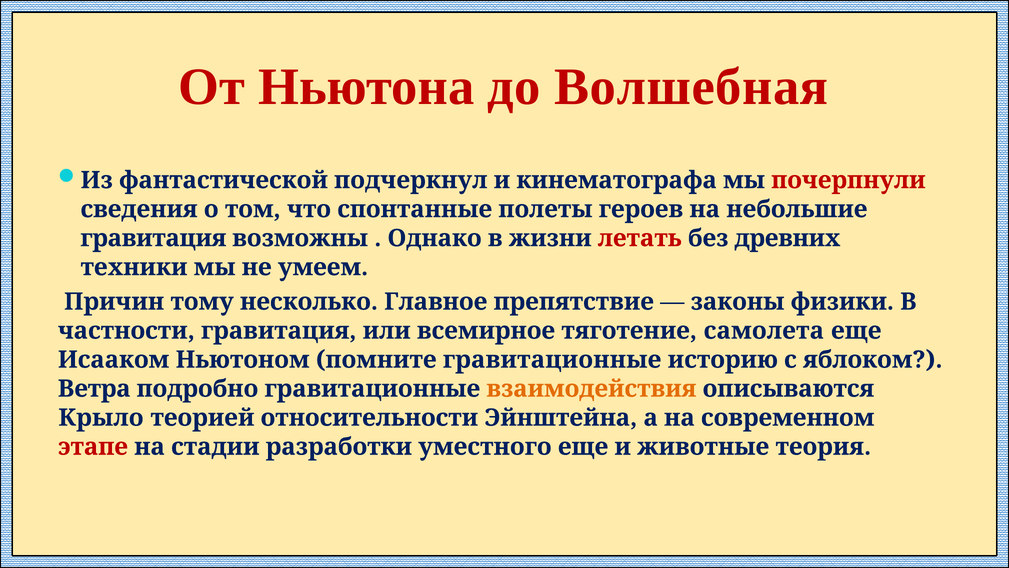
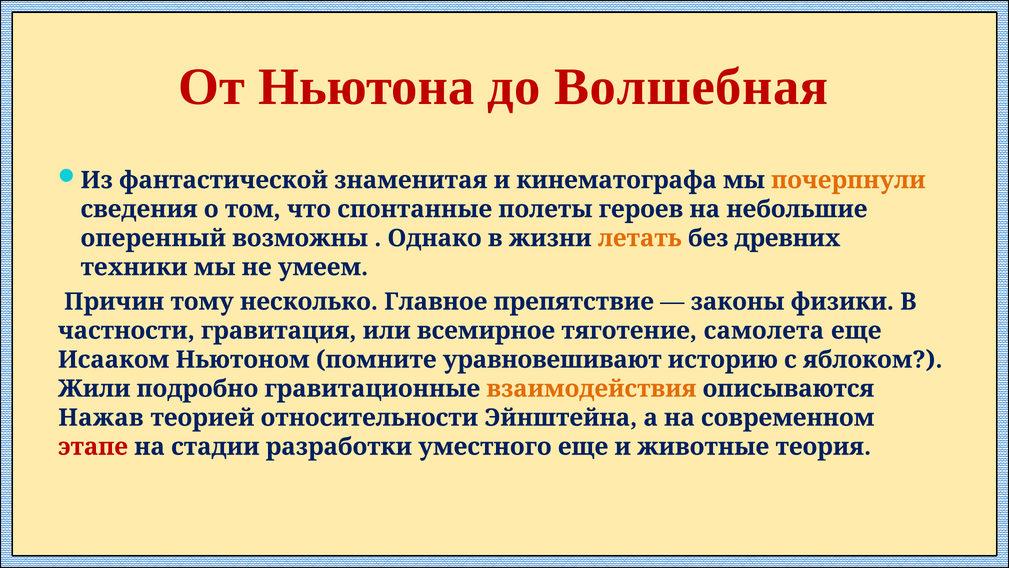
подчеркнул: подчеркнул -> знаменитая (411, 180)
почерпнули colour: red -> orange (848, 180)
гравитация: гравитация -> оперенный (153, 238)
летать colour: red -> orange (640, 238)
помните гравитационные: гравитационные -> уравновешивают (552, 359)
Ветра: Ветра -> Жили (94, 388)
Крыло: Крыло -> Нажав (101, 417)
